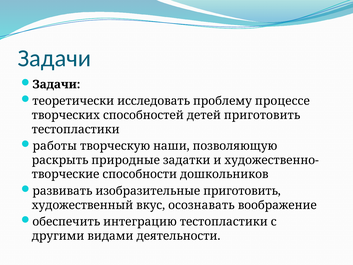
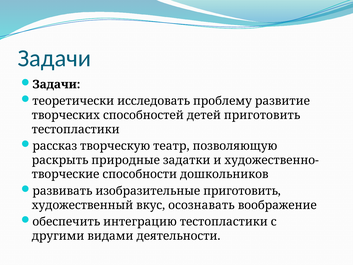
процессе: процессе -> развитие (282, 101)
работы: работы -> рассказ (55, 146)
наши: наши -> театр (171, 146)
